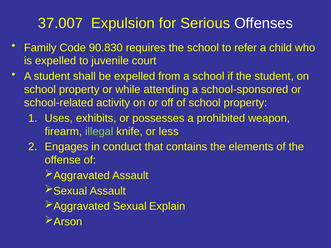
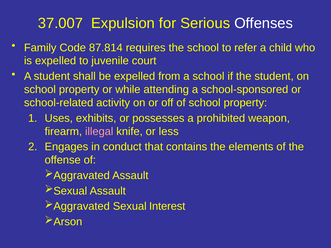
90.830: 90.830 -> 87.814 (106, 48)
illegal colour: light green -> pink (99, 132)
Explain: Explain -> Interest (167, 207)
